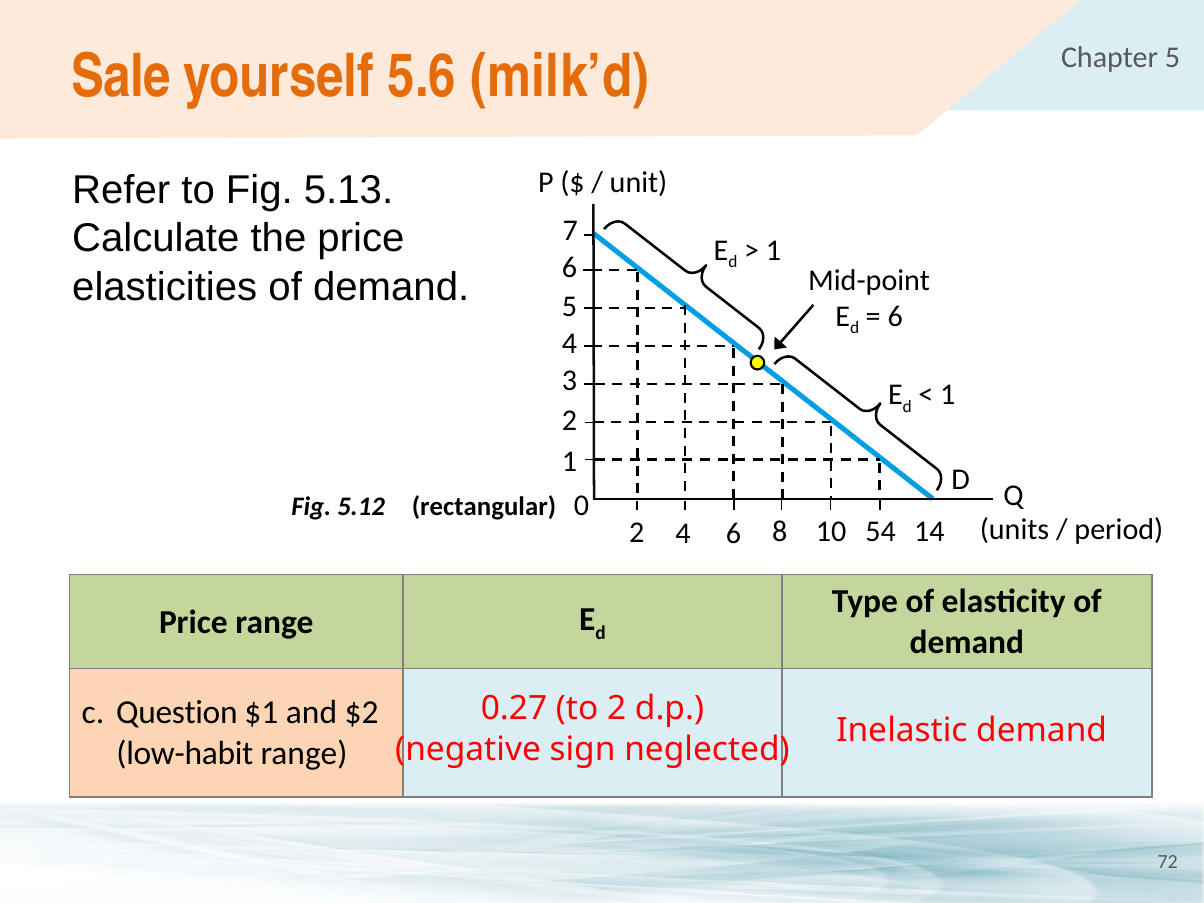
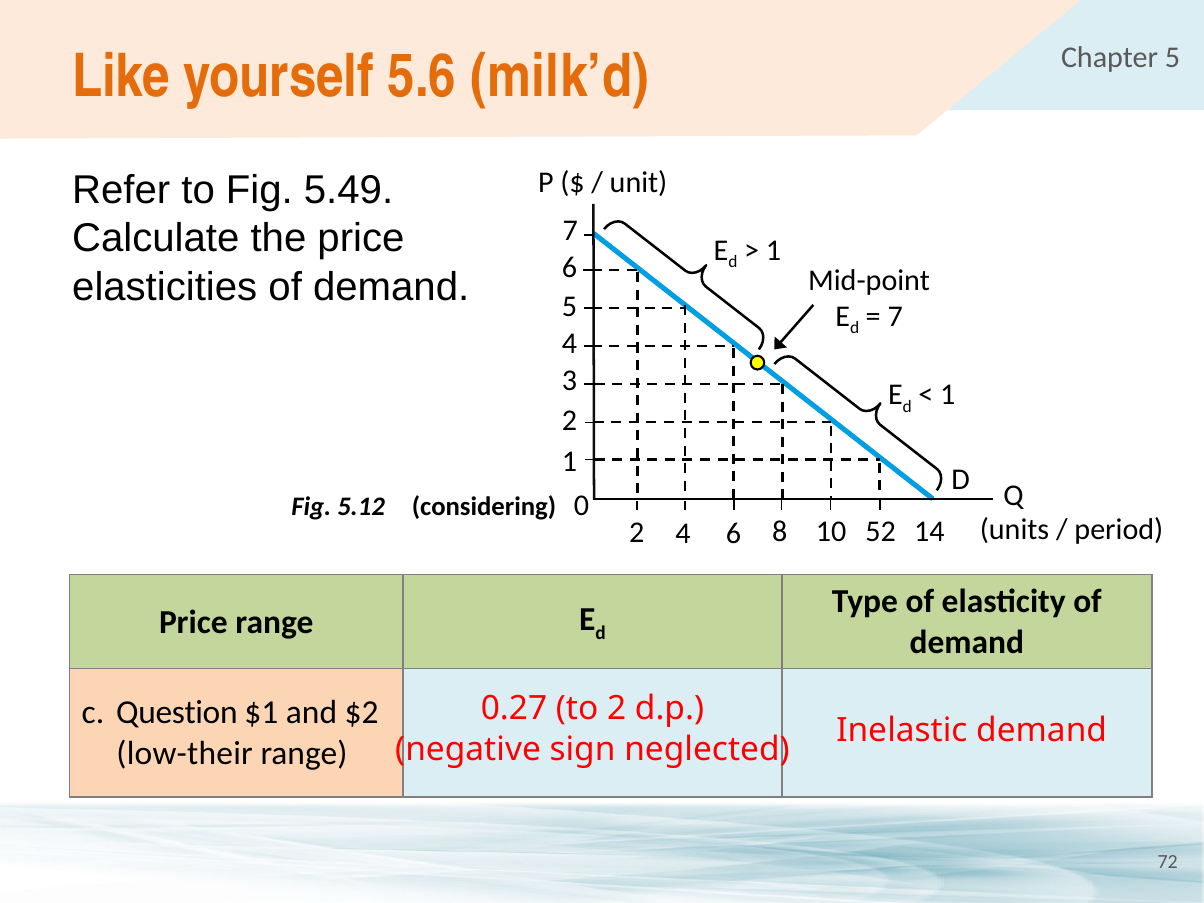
Sale: Sale -> Like (121, 76)
5.13: 5.13 -> 5.49 (349, 190)
6: 6 -> 7 (895, 317)
rectangular: rectangular -> considering (484, 507)
54: 54 -> 52 (881, 532)
low-habit: low-habit -> low-their (185, 754)
